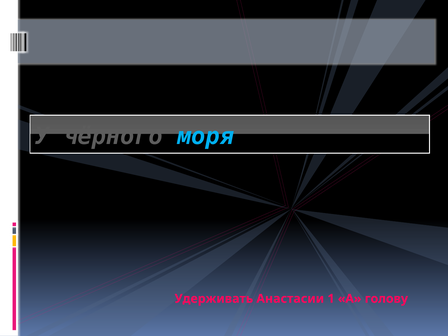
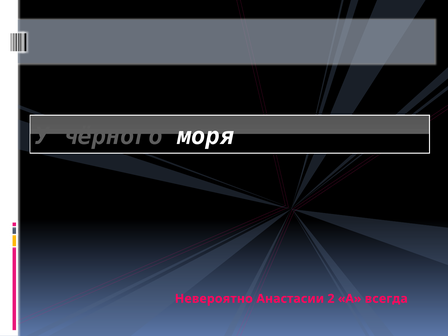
моря colour: light blue -> white (206, 136)
Удерживать: Удерживать -> Невероятно (214, 299)
1: 1 -> 2 (331, 299)
голову: голову -> всегда (386, 299)
